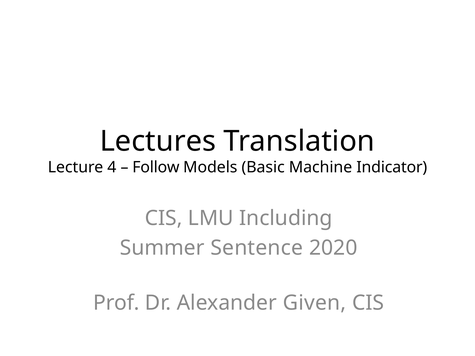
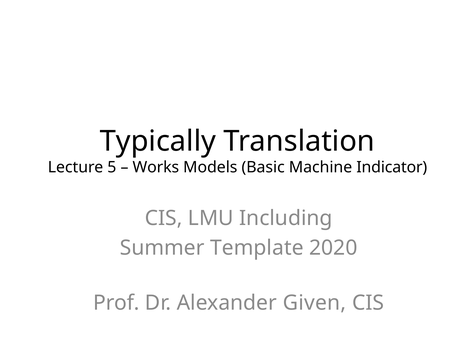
Lectures: Lectures -> Typically (158, 141)
4: 4 -> 5 (112, 167)
Follow: Follow -> Works (156, 167)
Sentence: Sentence -> Template (257, 248)
